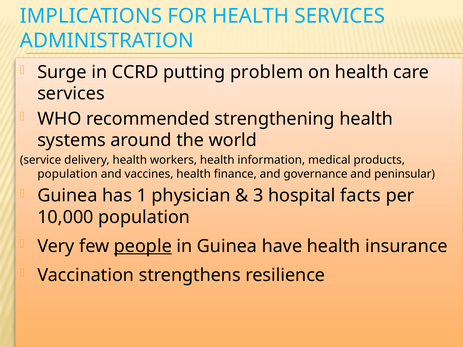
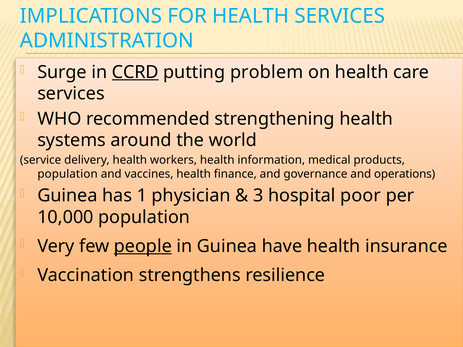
CCRD underline: none -> present (135, 72)
peninsular: peninsular -> operations (405, 174)
facts: facts -> poor (361, 196)
